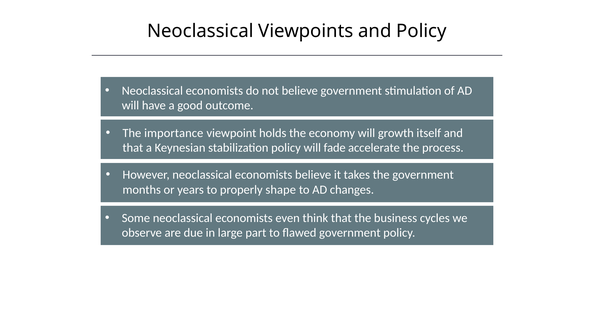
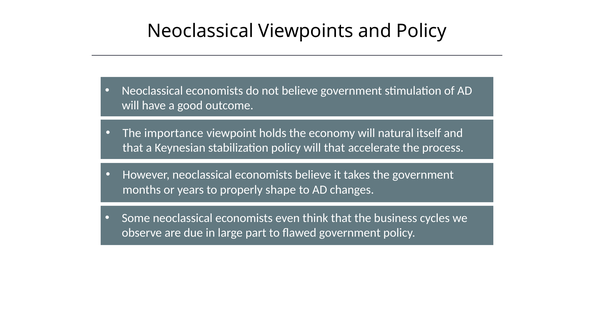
growth: growth -> natural (396, 133)
will fade: fade -> that (334, 148)
